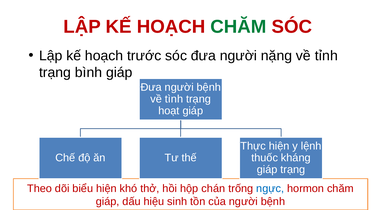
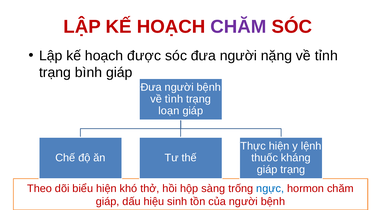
CHĂM colour: green -> purple (238, 27)
trước: trước -> được (144, 56)
hoạt: hoạt -> loạn (169, 111)
chán: chán -> sàng (213, 189)
